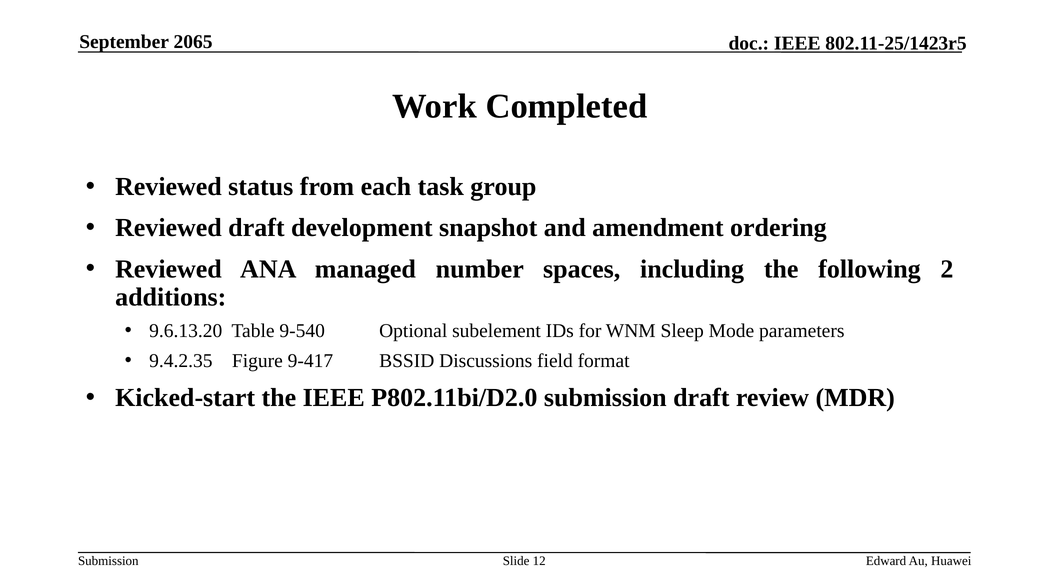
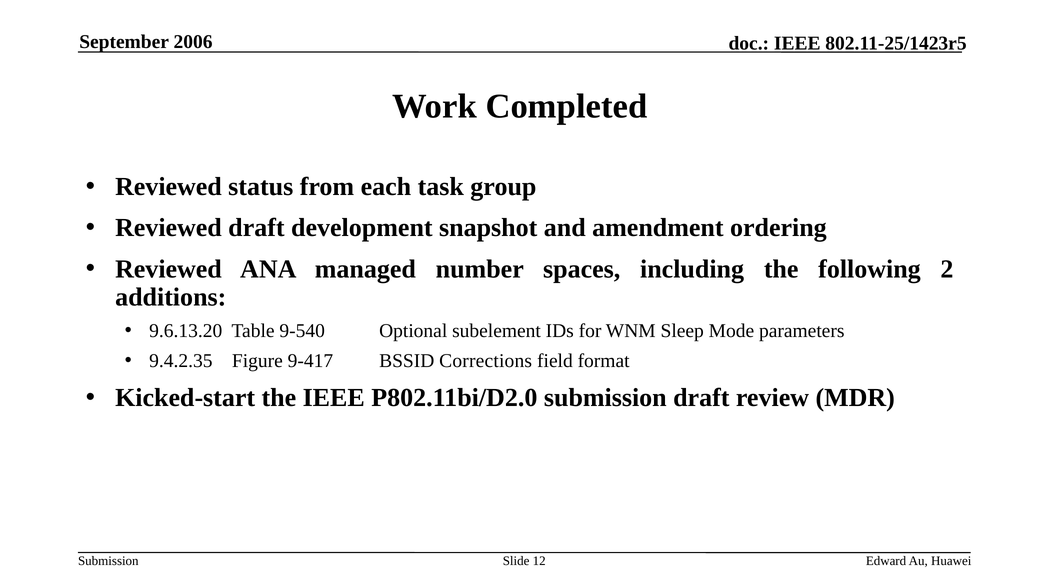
2065: 2065 -> 2006 (193, 42)
Discussions: Discussions -> Corrections (486, 361)
